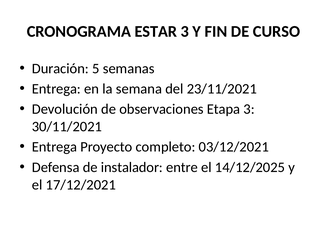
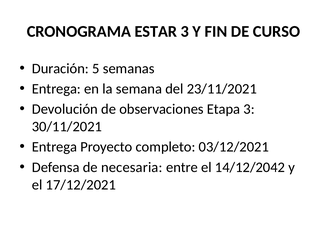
instalador: instalador -> necesaria (132, 167)
14/12/2025: 14/12/2025 -> 14/12/2042 (250, 167)
